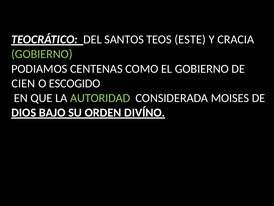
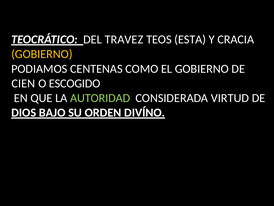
SANTOS: SANTOS -> TRAVEZ (124, 39)
ESTE: ESTE -> ESTA (190, 39)
GOBIERNO colour: light green -> yellow (42, 54)
MOISES: MOISES -> VIRTUD (230, 98)
